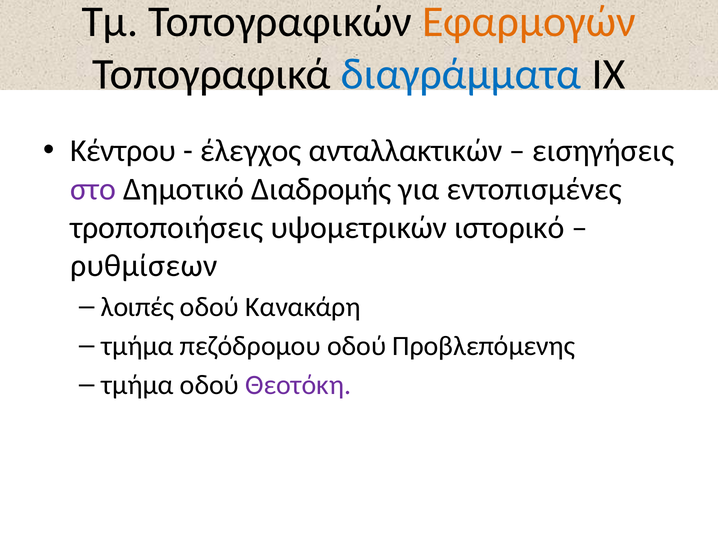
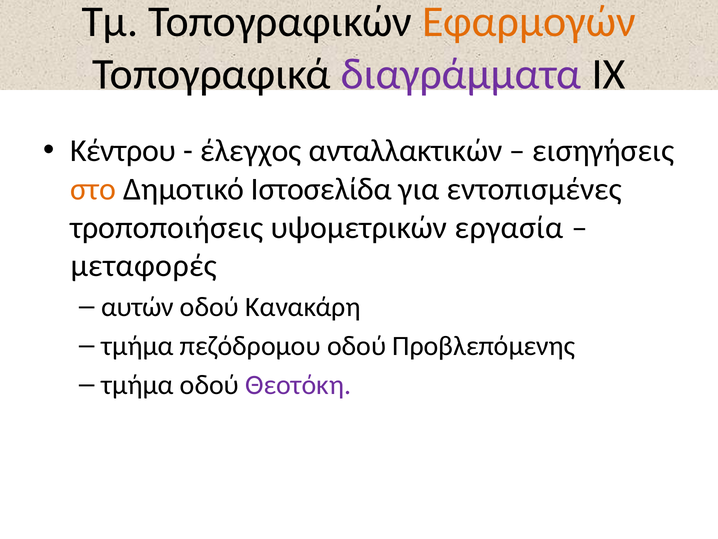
διαγράμματα colour: blue -> purple (461, 74)
στο colour: purple -> orange (93, 189)
Διαδρομής: Διαδρομής -> Ιστοσελίδα (321, 189)
ιστορικό: ιστορικό -> εργασία (509, 227)
ρυθμίσεων: ρυθμίσεων -> μεταφορές (144, 266)
λοιπές: λοιπές -> αυτών (138, 307)
